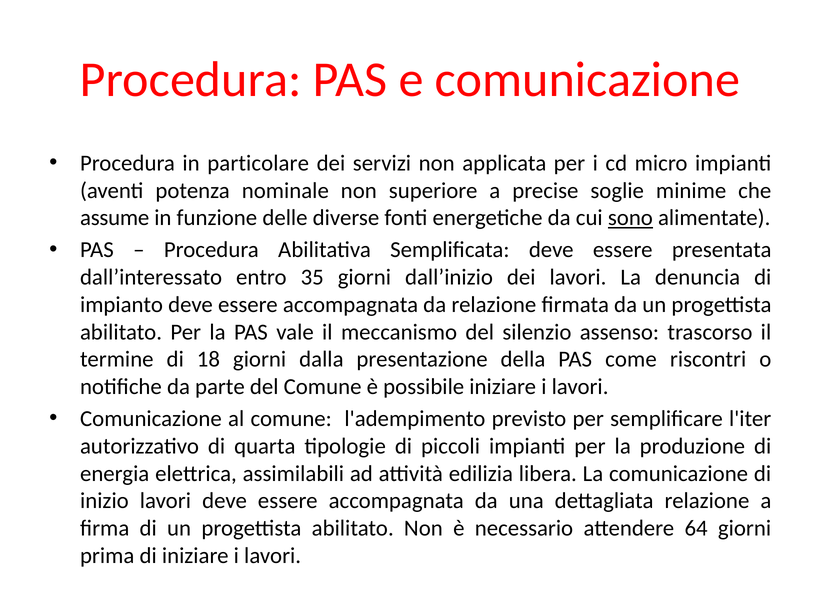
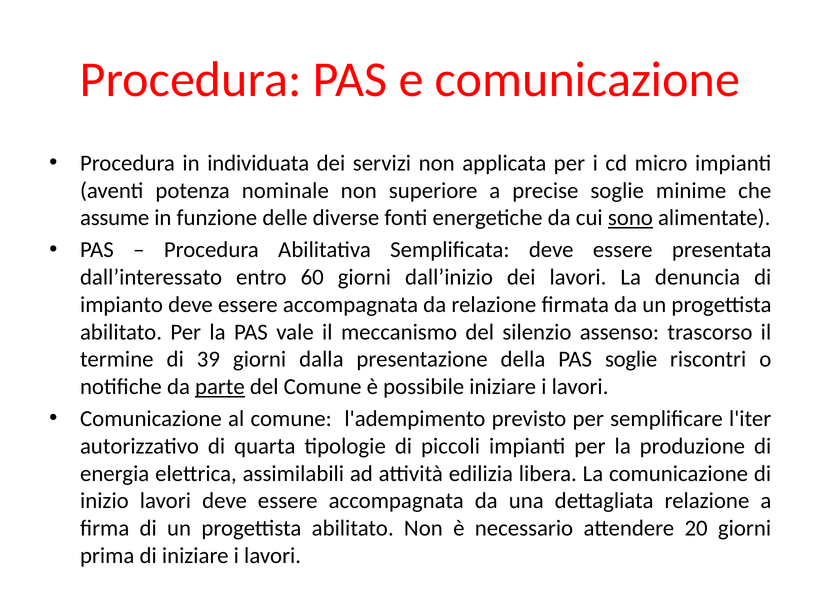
particolare: particolare -> individuata (258, 163)
35: 35 -> 60 (312, 277)
18: 18 -> 39 (208, 359)
PAS come: come -> soglie (631, 359)
parte underline: none -> present (220, 387)
64: 64 -> 20 (696, 528)
